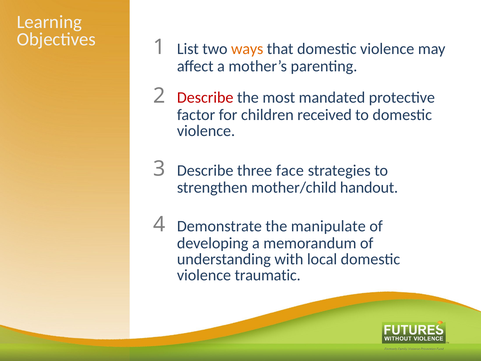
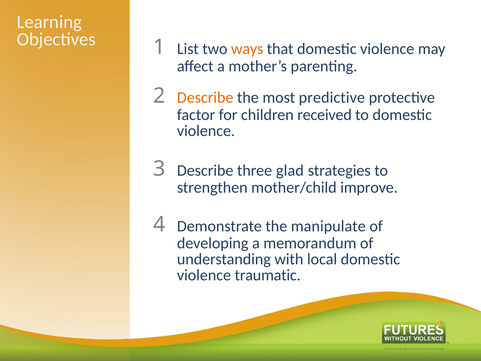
Describe colour: red -> orange (205, 98)
mandated: mandated -> predictive (332, 98)
face: face -> glad (290, 170)
handout: handout -> improve (369, 187)
